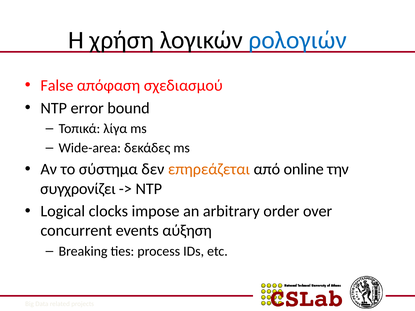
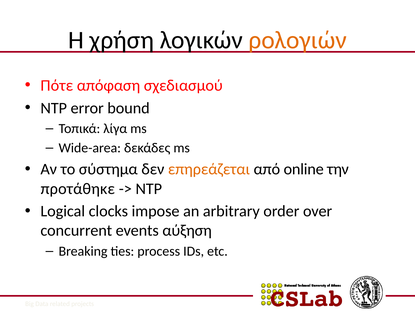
ρολογιών colour: blue -> orange (298, 40)
False: False -> Πότε (57, 86)
συγχρονίζει: συγχρονίζει -> προτάθηκε (78, 189)
